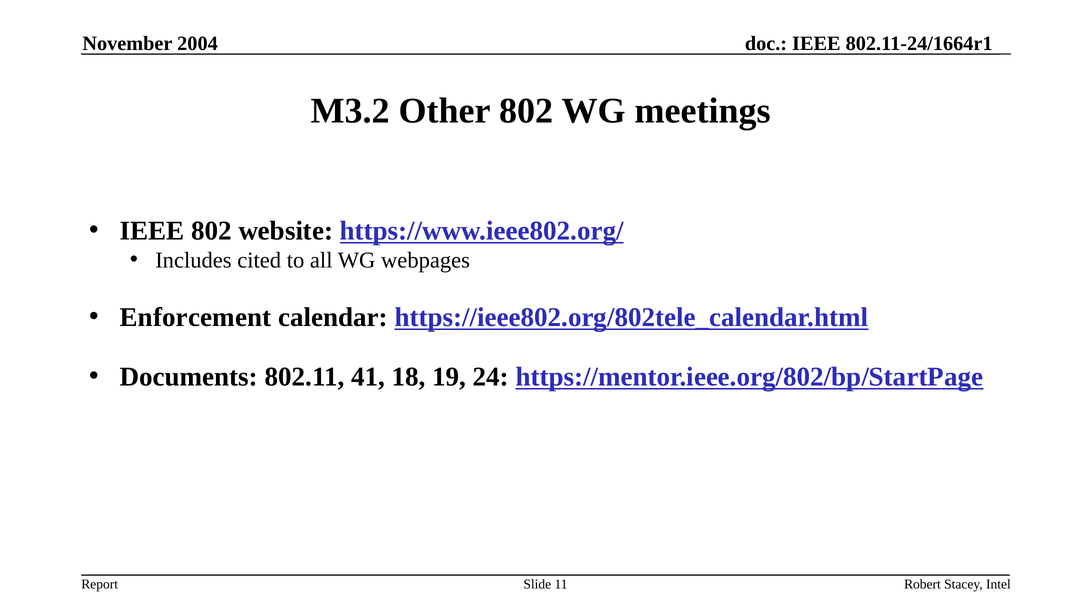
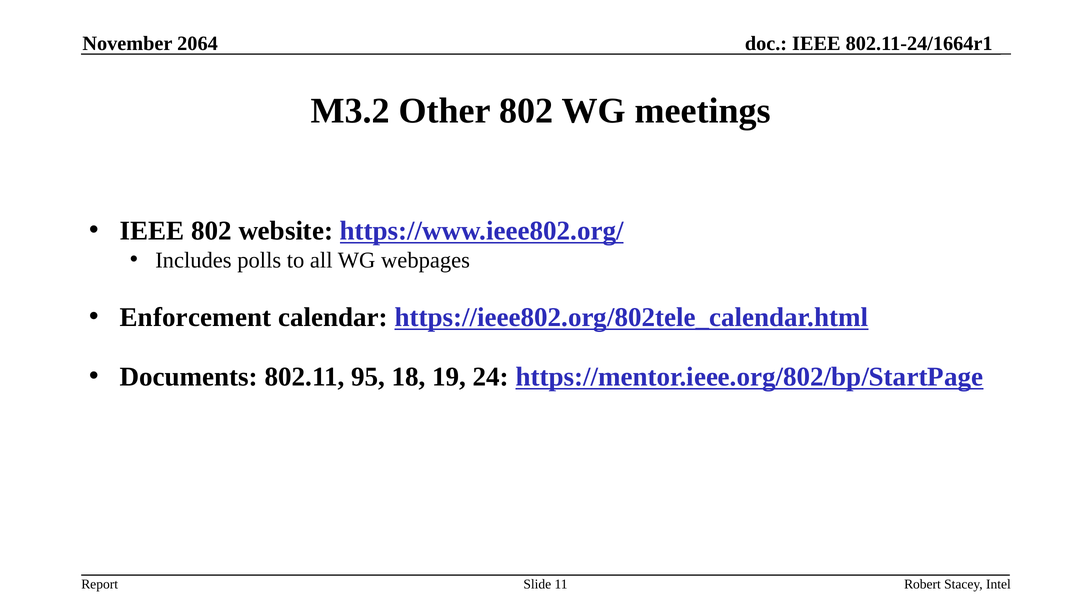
2004: 2004 -> 2064 (198, 43)
cited: cited -> polls (259, 260)
41: 41 -> 95 (368, 377)
